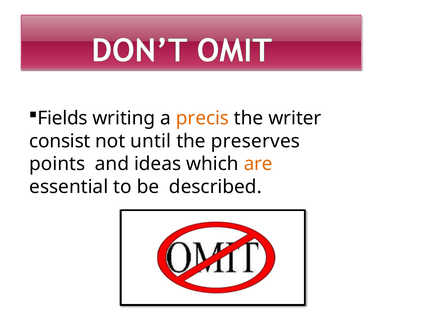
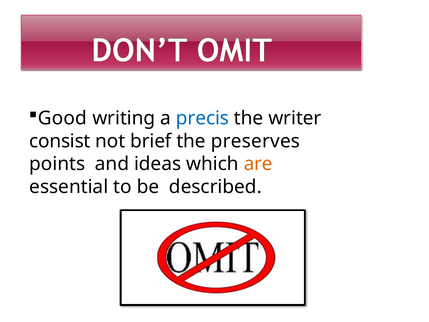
Fields: Fields -> Good (62, 118)
precis colour: orange -> blue (203, 118)
until: until -> brief (151, 141)
